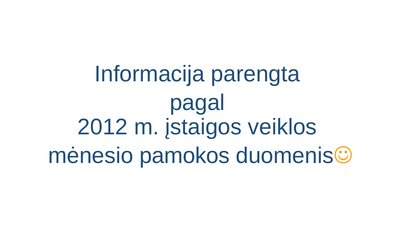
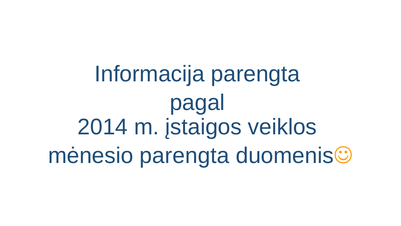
2012: 2012 -> 2014 (103, 127)
mėnesio pamokos: pamokos -> parengta (185, 155)
